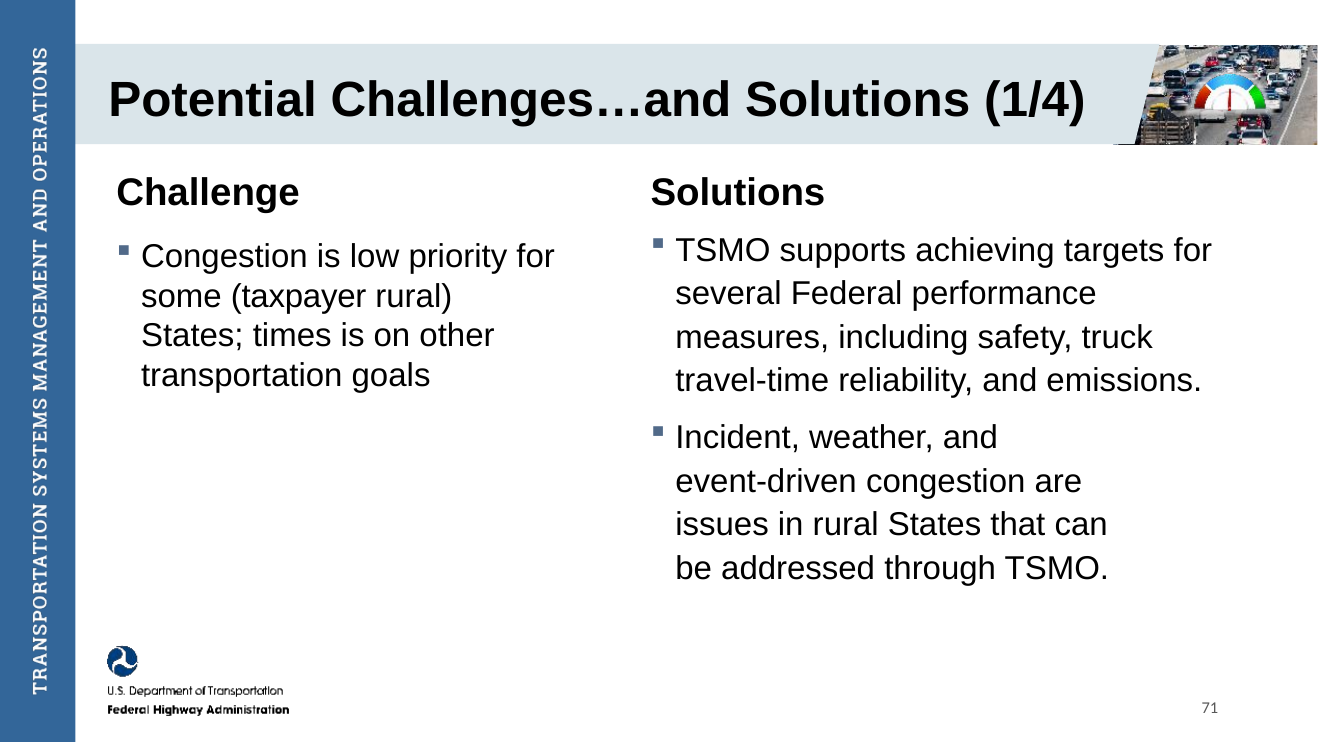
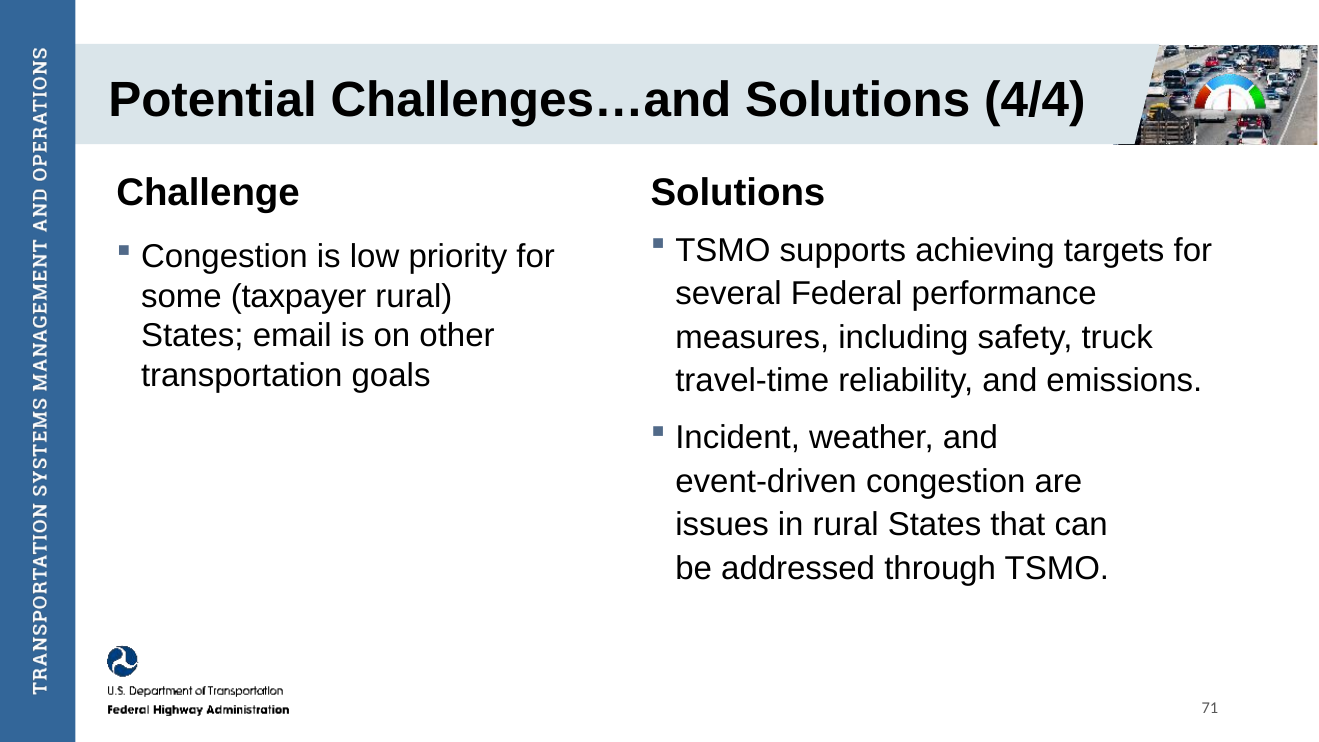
1/4: 1/4 -> 4/4 (1035, 100)
times: times -> email (292, 336)
